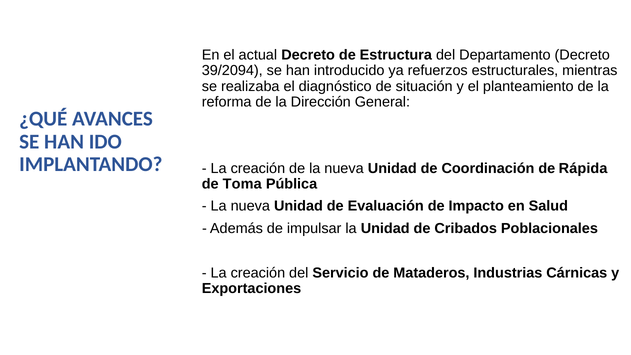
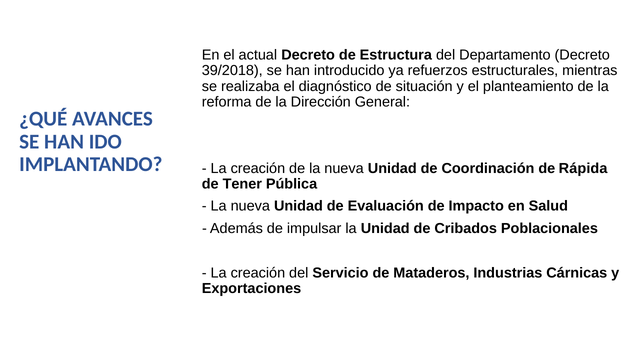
39/2094: 39/2094 -> 39/2018 (232, 71)
Toma: Toma -> Tener (242, 184)
